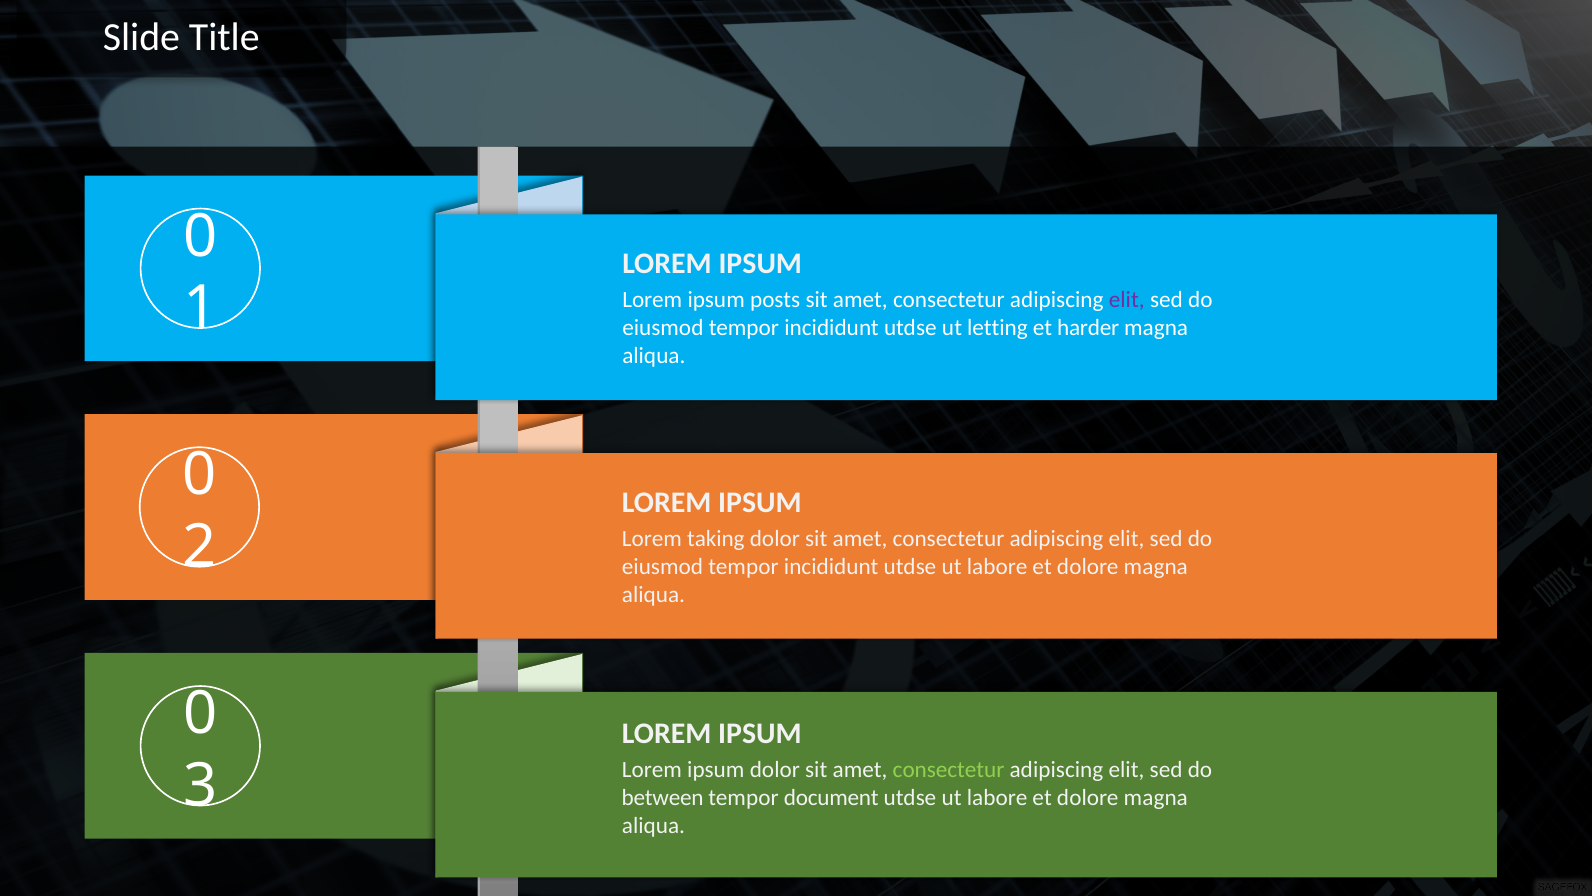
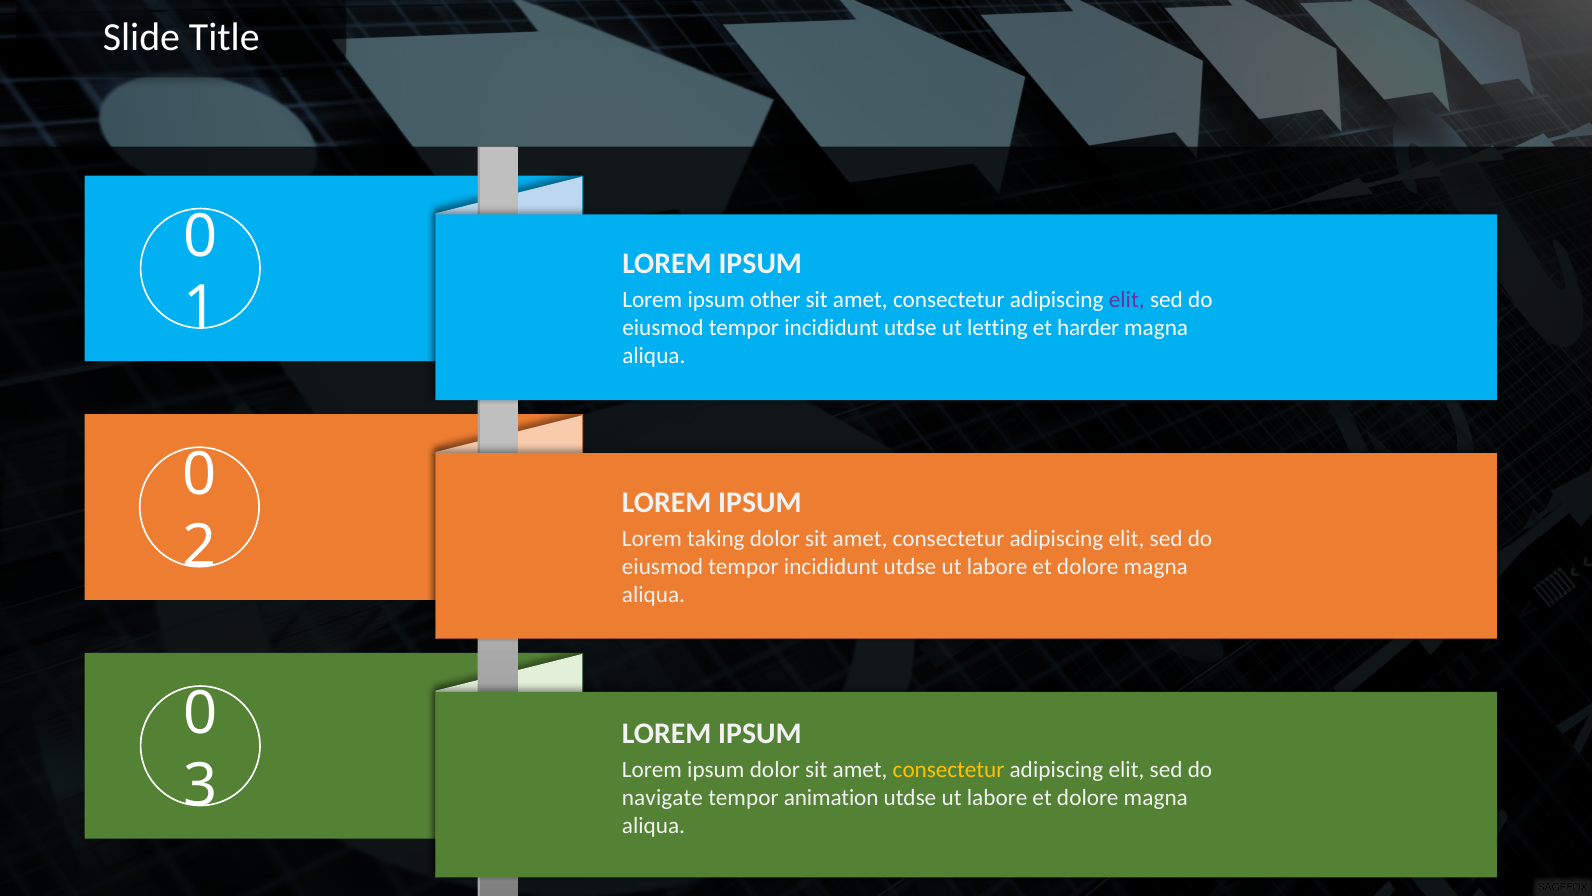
posts: posts -> other (775, 300)
consectetur colour: light green -> yellow (949, 770)
between: between -> navigate (662, 797)
document: document -> animation (831, 797)
